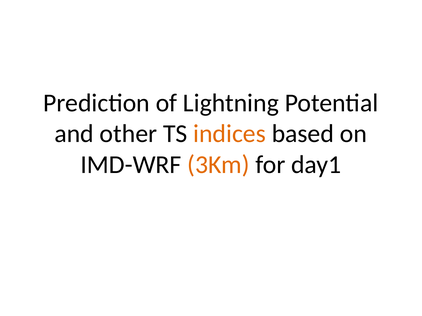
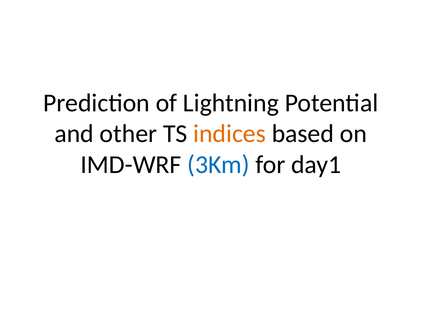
3Km colour: orange -> blue (218, 165)
